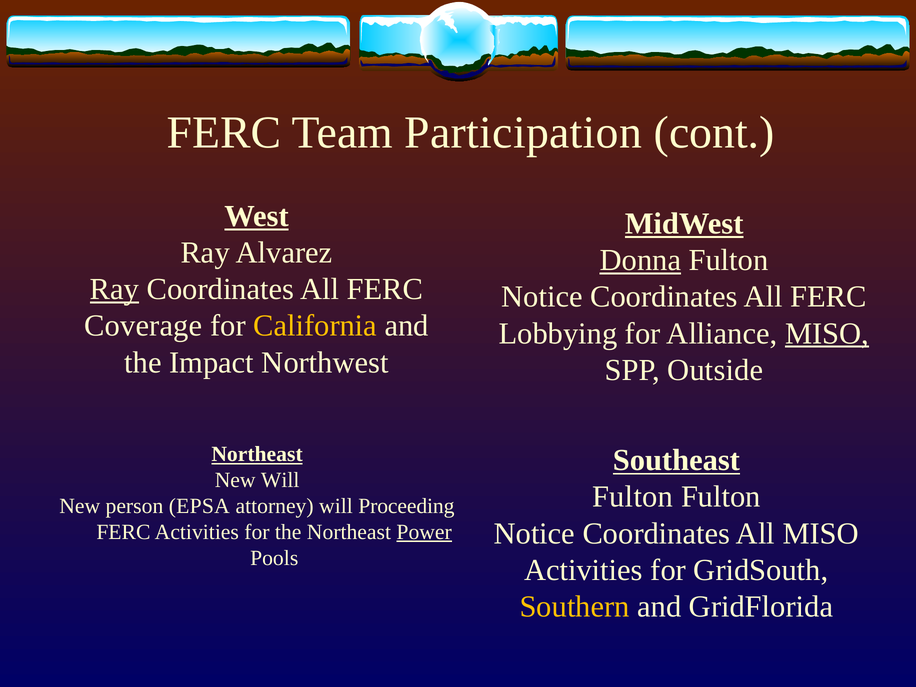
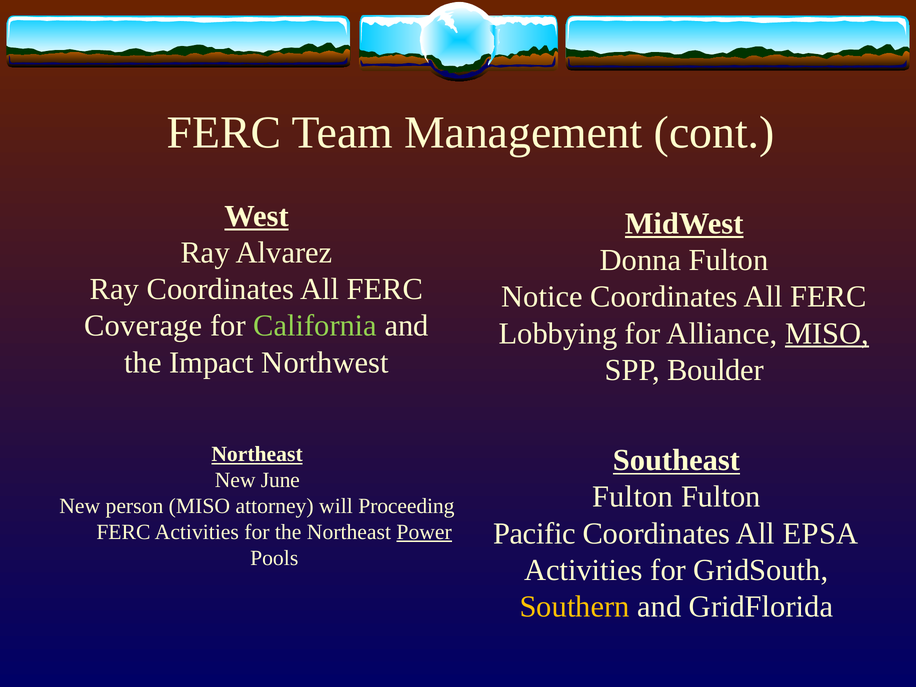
Participation: Participation -> Management (523, 133)
Donna underline: present -> none (640, 260)
Ray underline: present -> none (115, 289)
California colour: yellow -> light green (315, 326)
Outside: Outside -> Boulder (716, 370)
New Will: Will -> June (280, 480)
person EPSA: EPSA -> MISO (199, 506)
Notice: Notice -> Pacific (534, 533)
All MISO: MISO -> EPSA (821, 533)
